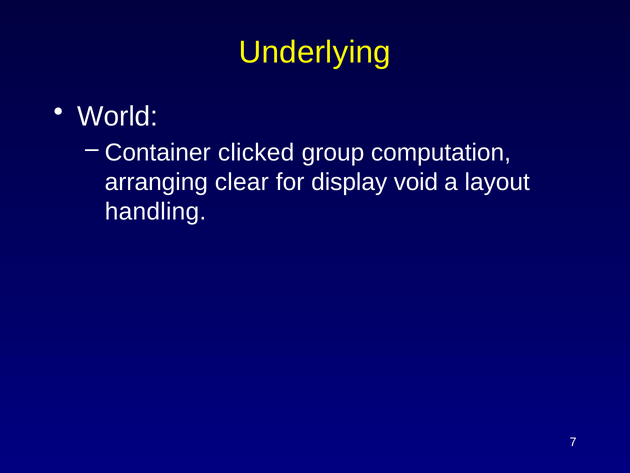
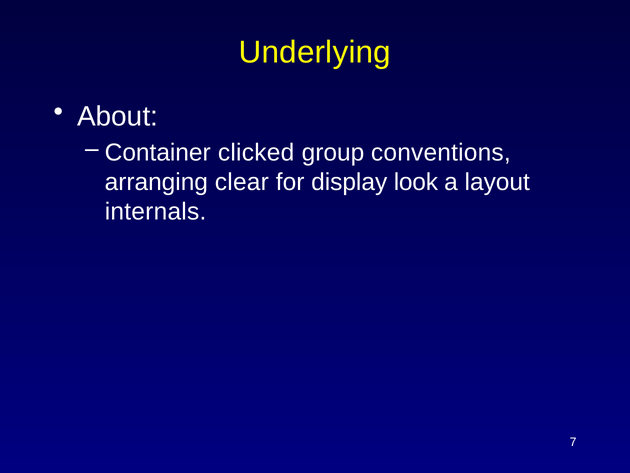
World: World -> About (118, 116)
computation: computation -> conventions (441, 153)
void: void -> look (416, 182)
handling: handling -> internals (156, 211)
